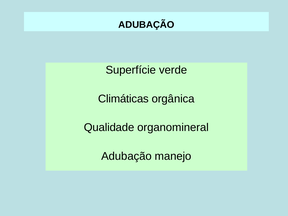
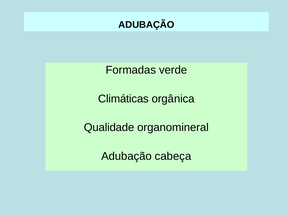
Superfície: Superfície -> Formadas (131, 70)
manejo: manejo -> cabeça (173, 156)
